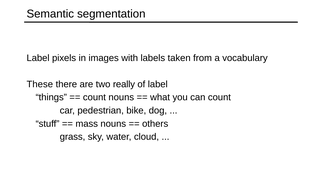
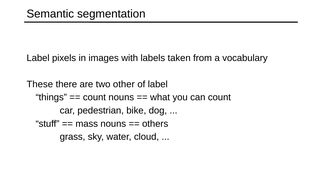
really: really -> other (124, 84)
